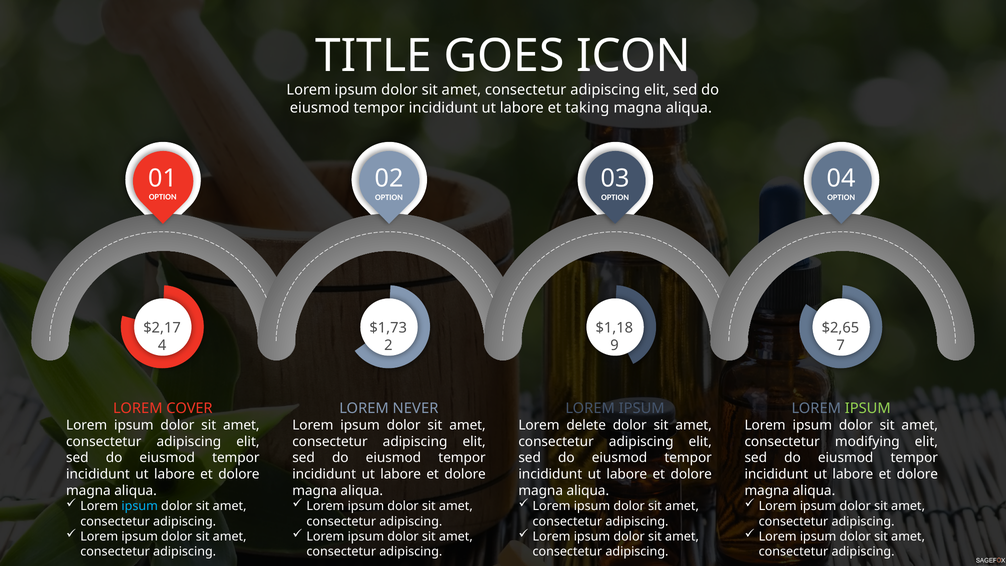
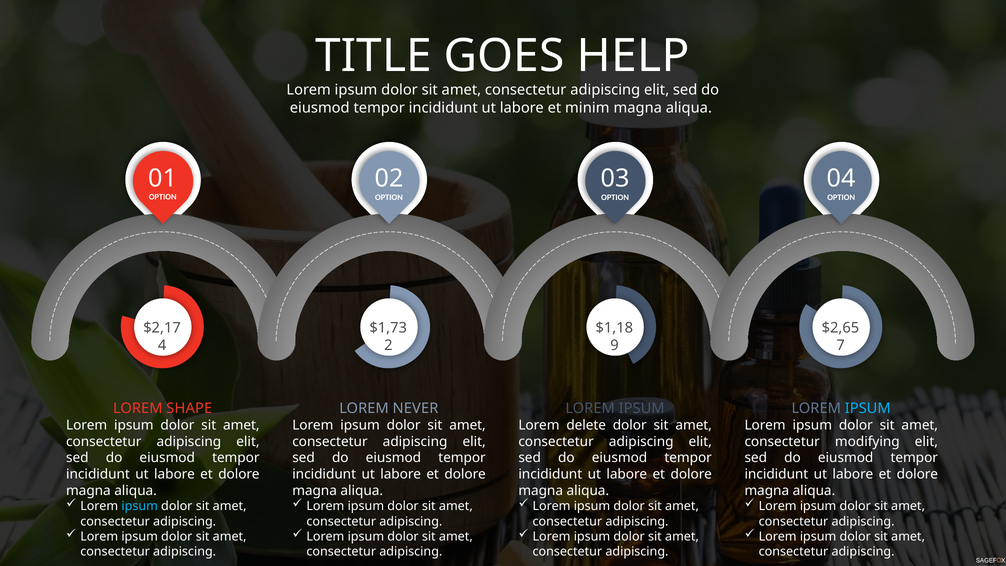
ICON: ICON -> HELP (633, 56)
taking: taking -> minim (587, 108)
COVER: COVER -> SHAPE (189, 408)
IPSUM colour: light green -> light blue (868, 408)
